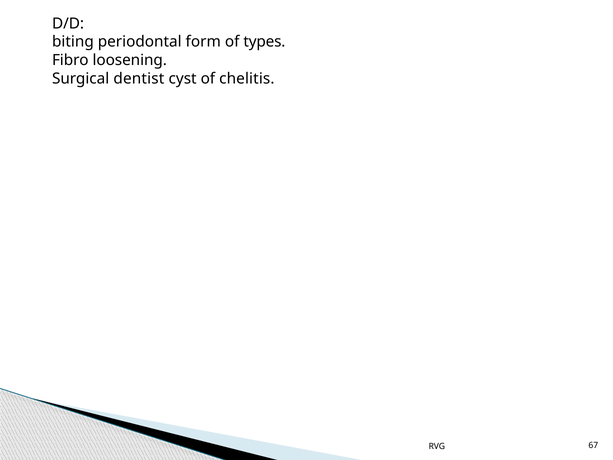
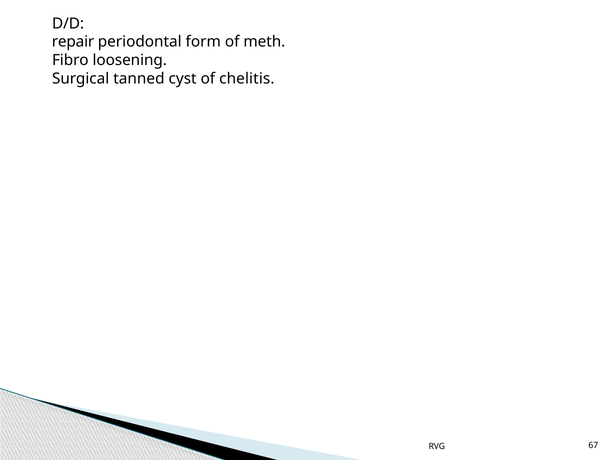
biting: biting -> repair (73, 42)
types: types -> meth (264, 42)
dentist: dentist -> tanned (139, 79)
